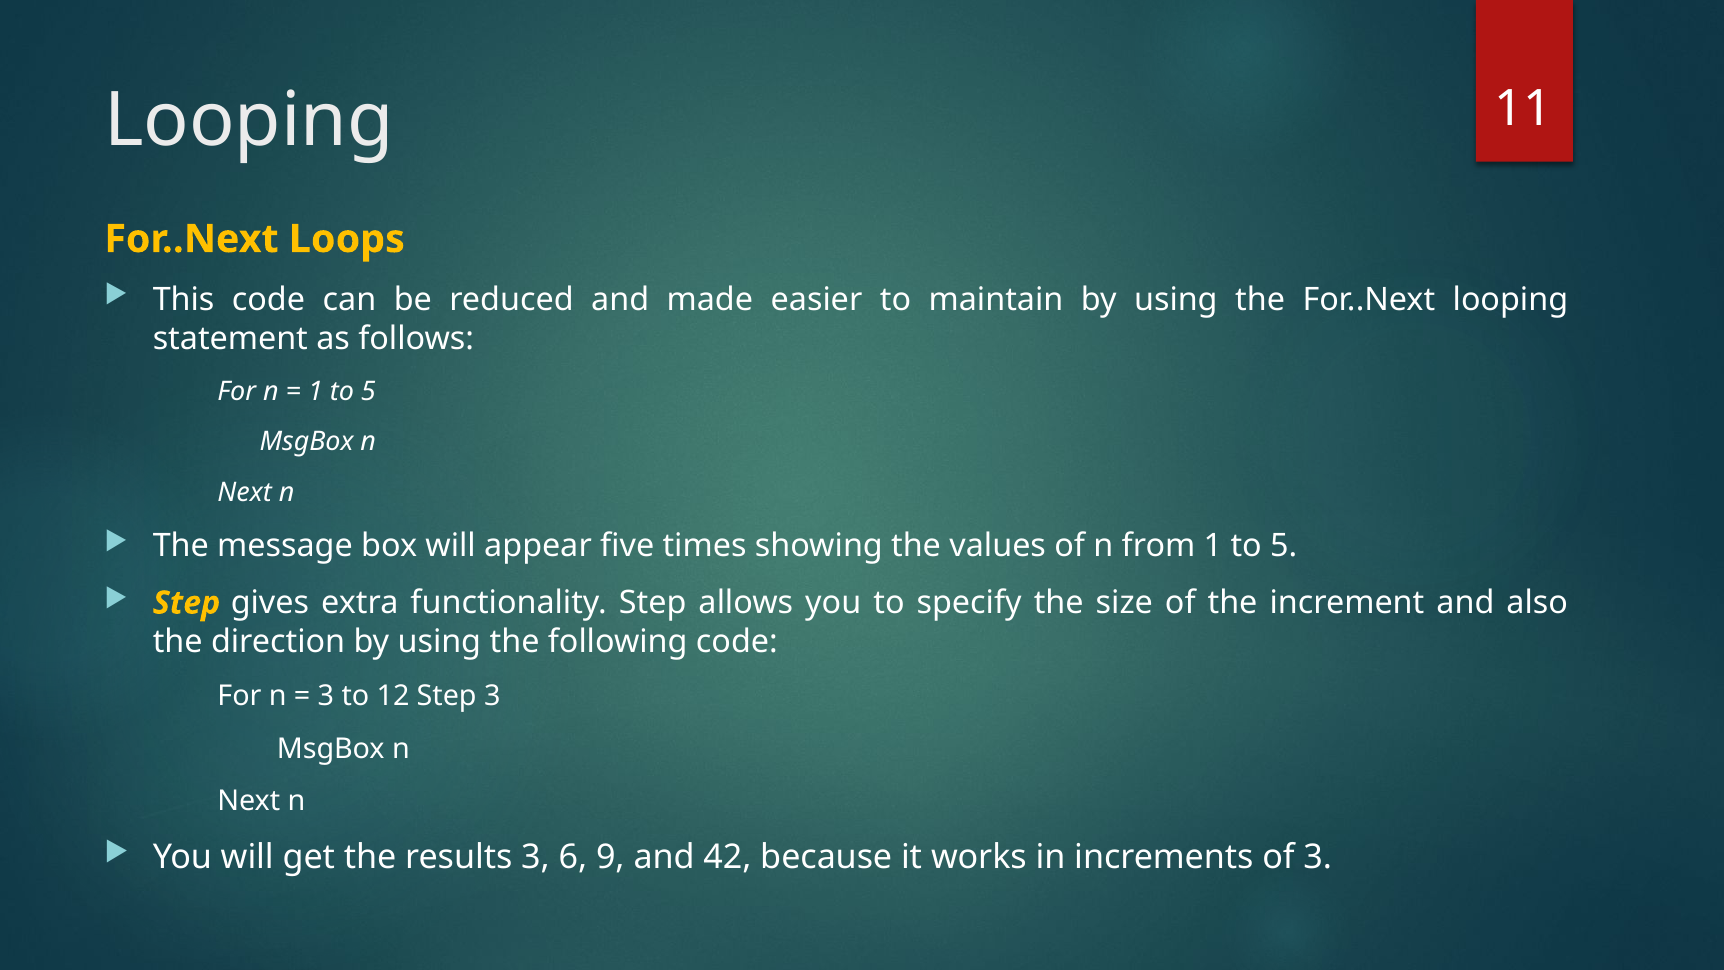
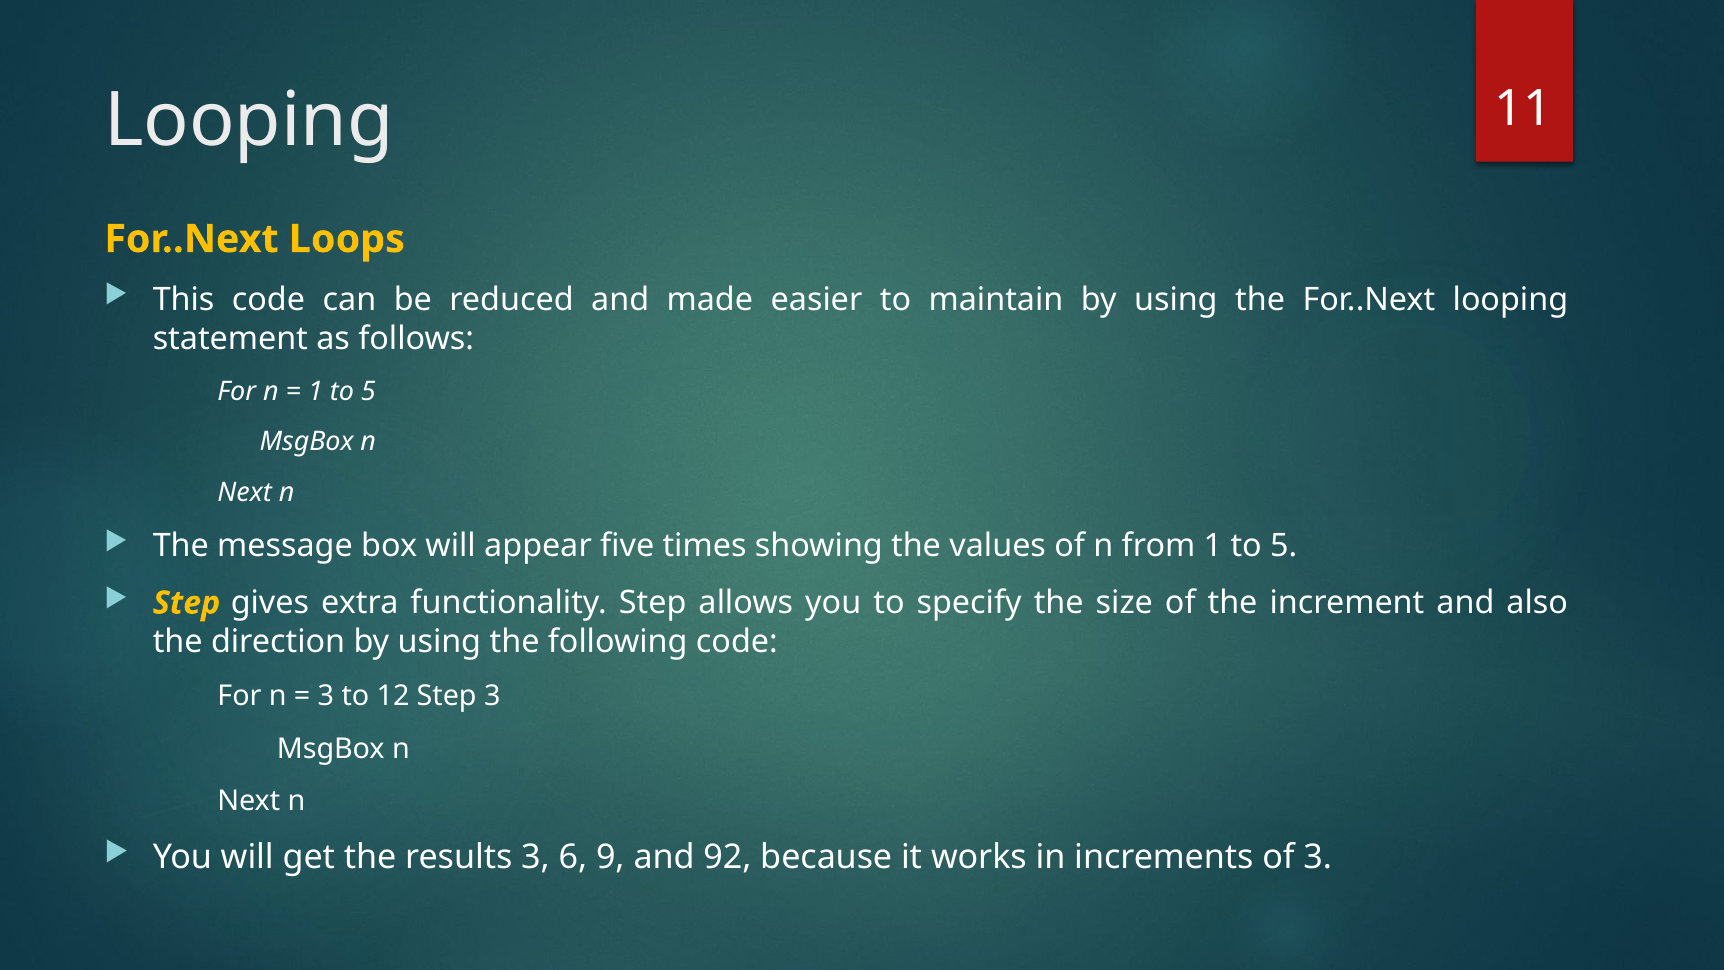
42: 42 -> 92 (727, 857)
